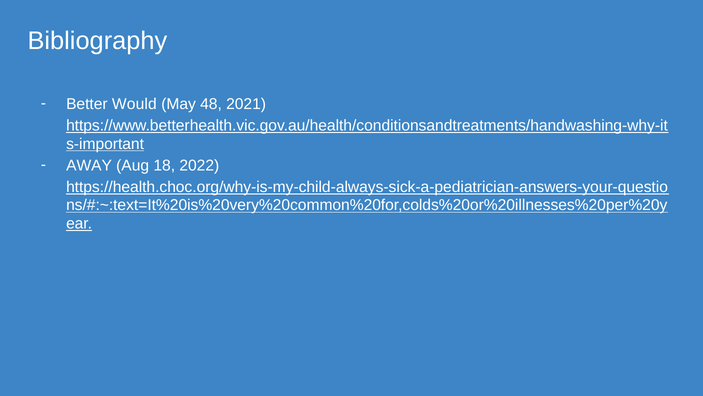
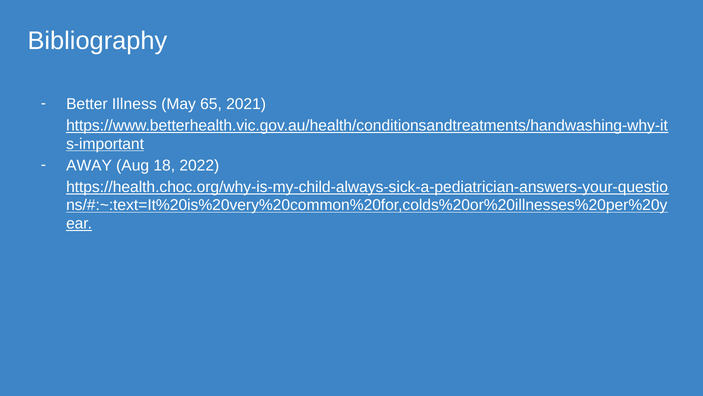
Would: Would -> Illness (134, 104)
48: 48 -> 65 (211, 104)
